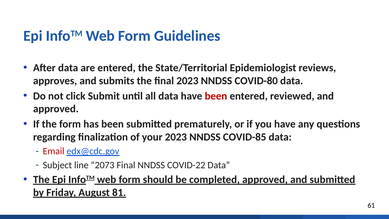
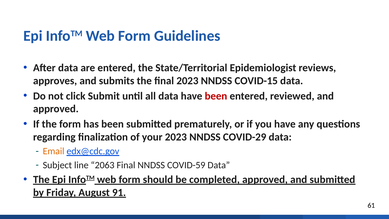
COVID-80: COVID-80 -> COVID-15 (256, 81)
COVID-85: COVID-85 -> COVID-29 (245, 137)
Email colour: red -> orange (54, 151)
2073: 2073 -> 2063 (103, 165)
COVID-22: COVID-22 -> COVID-59 (186, 165)
81: 81 -> 91 (119, 192)
